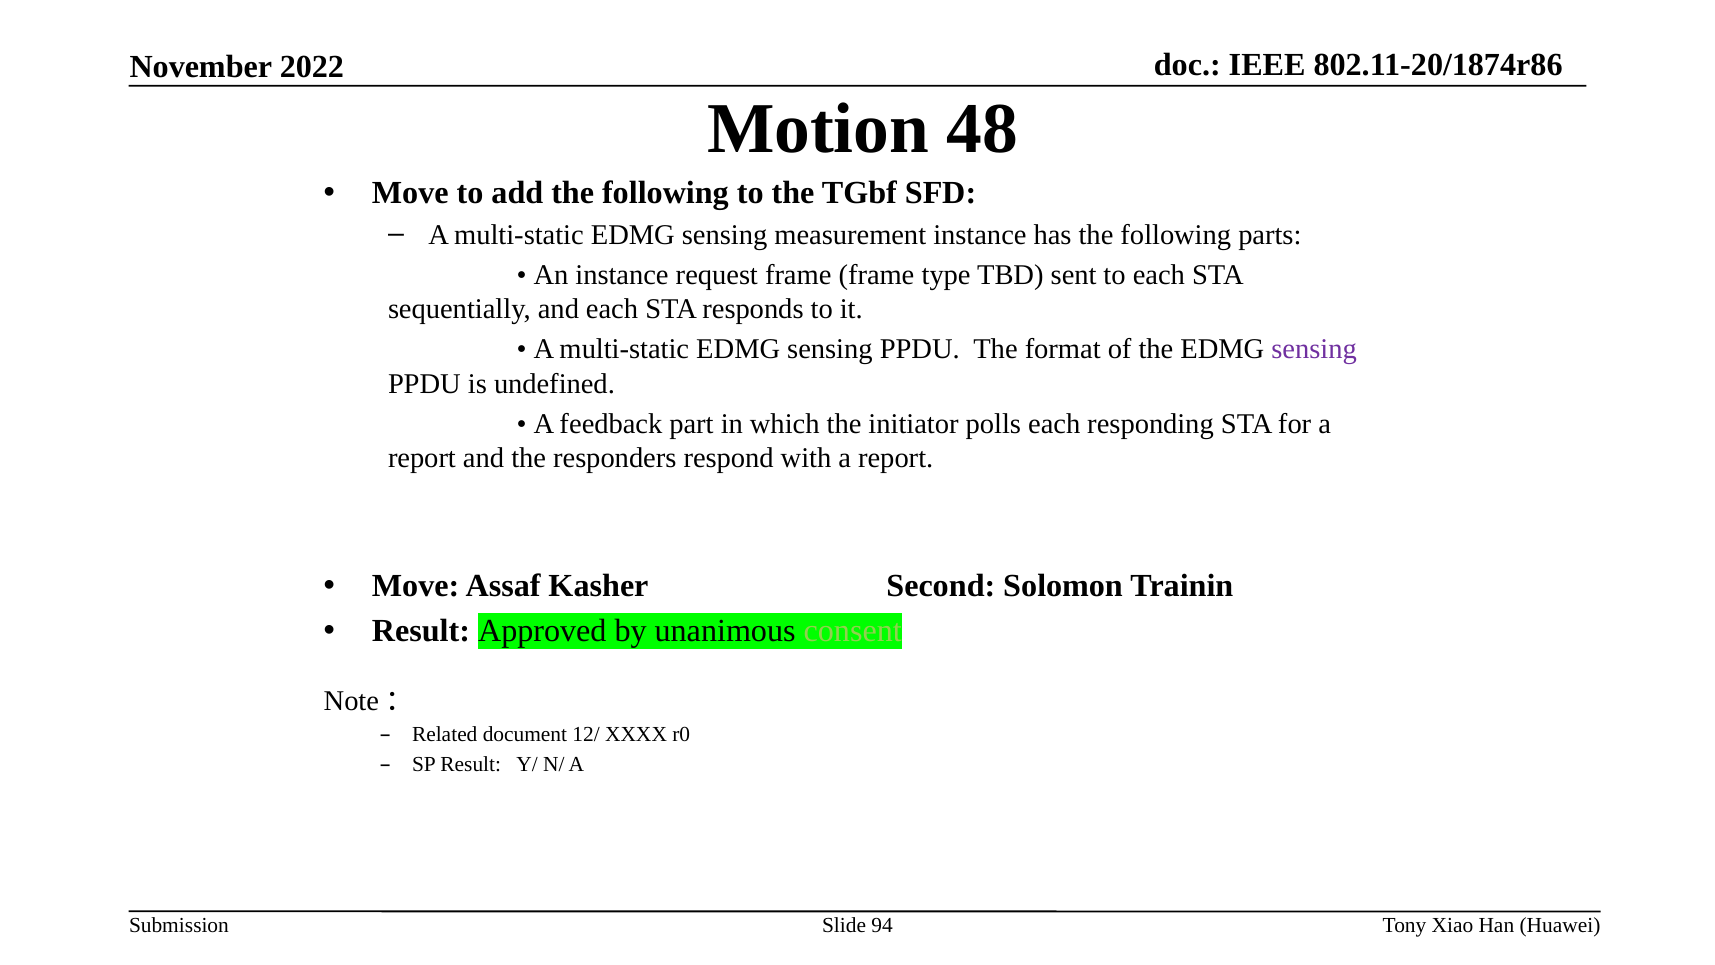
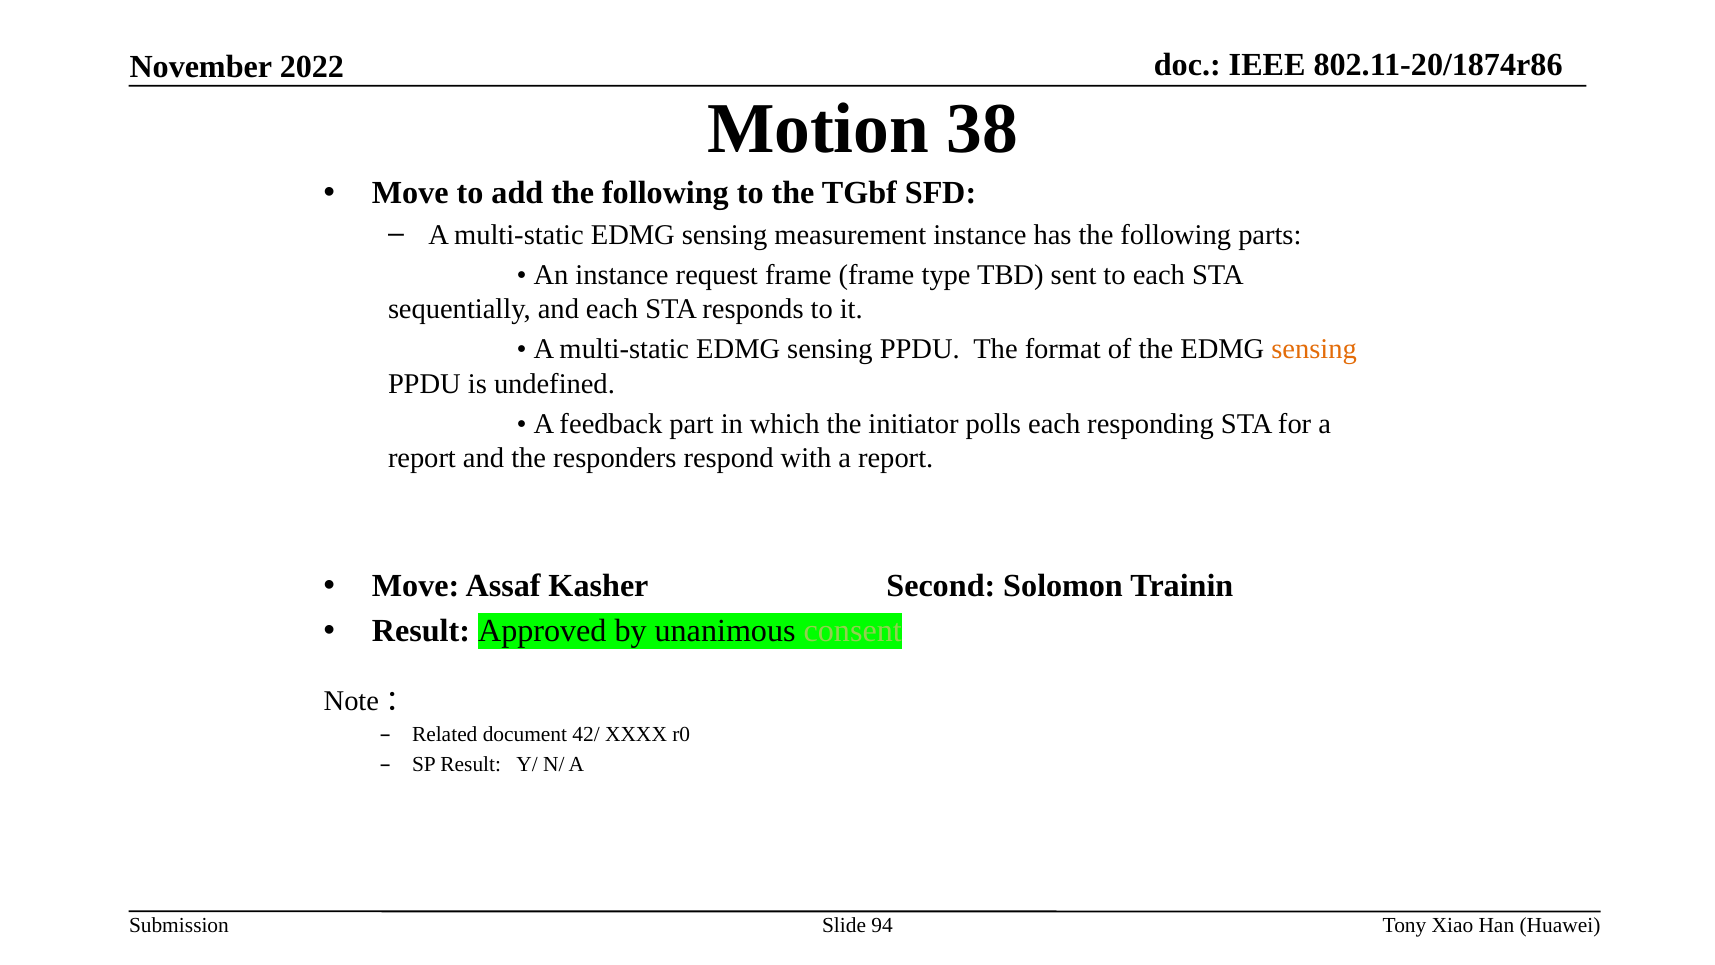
48: 48 -> 38 (983, 129)
sensing colour: purple -> orange (1314, 349)
12/: 12/ -> 42/ (586, 734)
